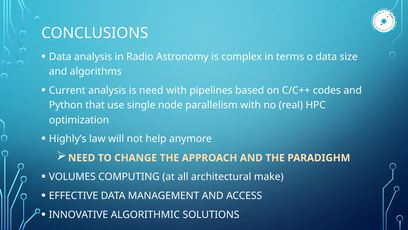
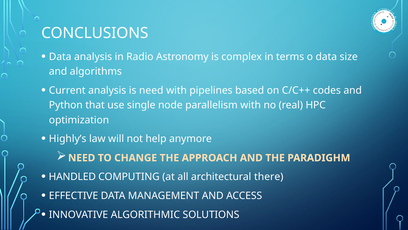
VOLUMES: VOLUMES -> HANDLED (72, 177)
make: make -> there (269, 177)
